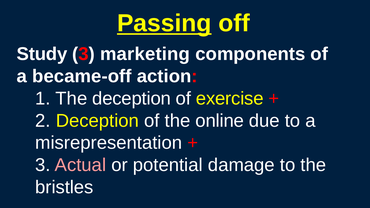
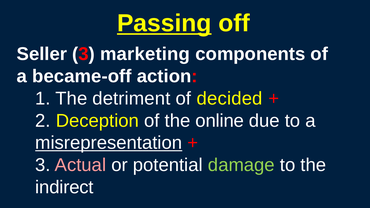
Study: Study -> Seller (42, 54)
The deception: deception -> detriment (131, 99)
exercise: exercise -> decided (230, 99)
misrepresentation underline: none -> present (109, 143)
damage colour: white -> light green (241, 165)
bristles: bristles -> indirect (64, 187)
